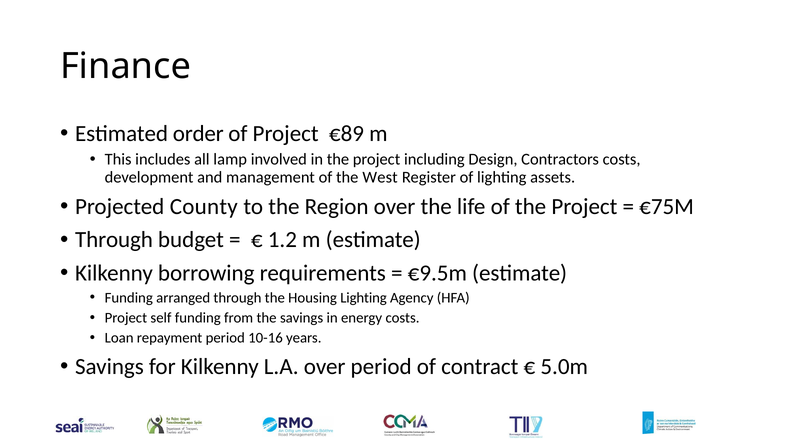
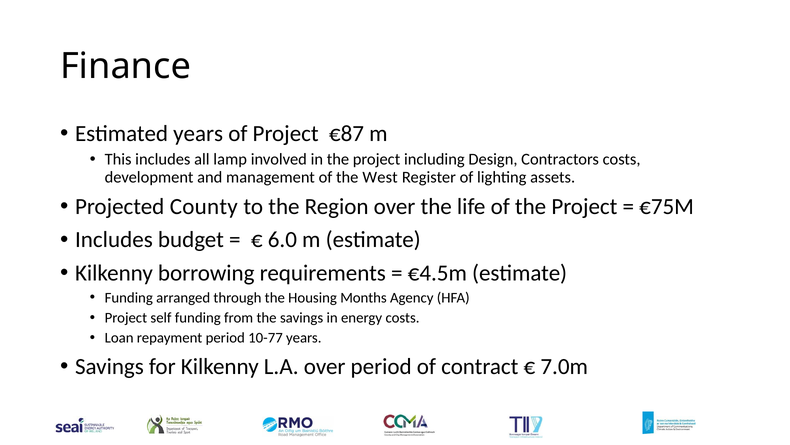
Estimated order: order -> years (198, 134)
€89: €89 -> €87 (346, 134)
Through: Through -> Includes (114, 239)
1.2: 1.2 -> 6.0 (282, 239)
€9.5m: €9.5m -> €4.5m (437, 273)
Housing Lighting: Lighting -> Months (364, 297)
10-16: 10-16 -> 10-77 (265, 337)
5.0m: 5.0m -> 7.0m (564, 366)
